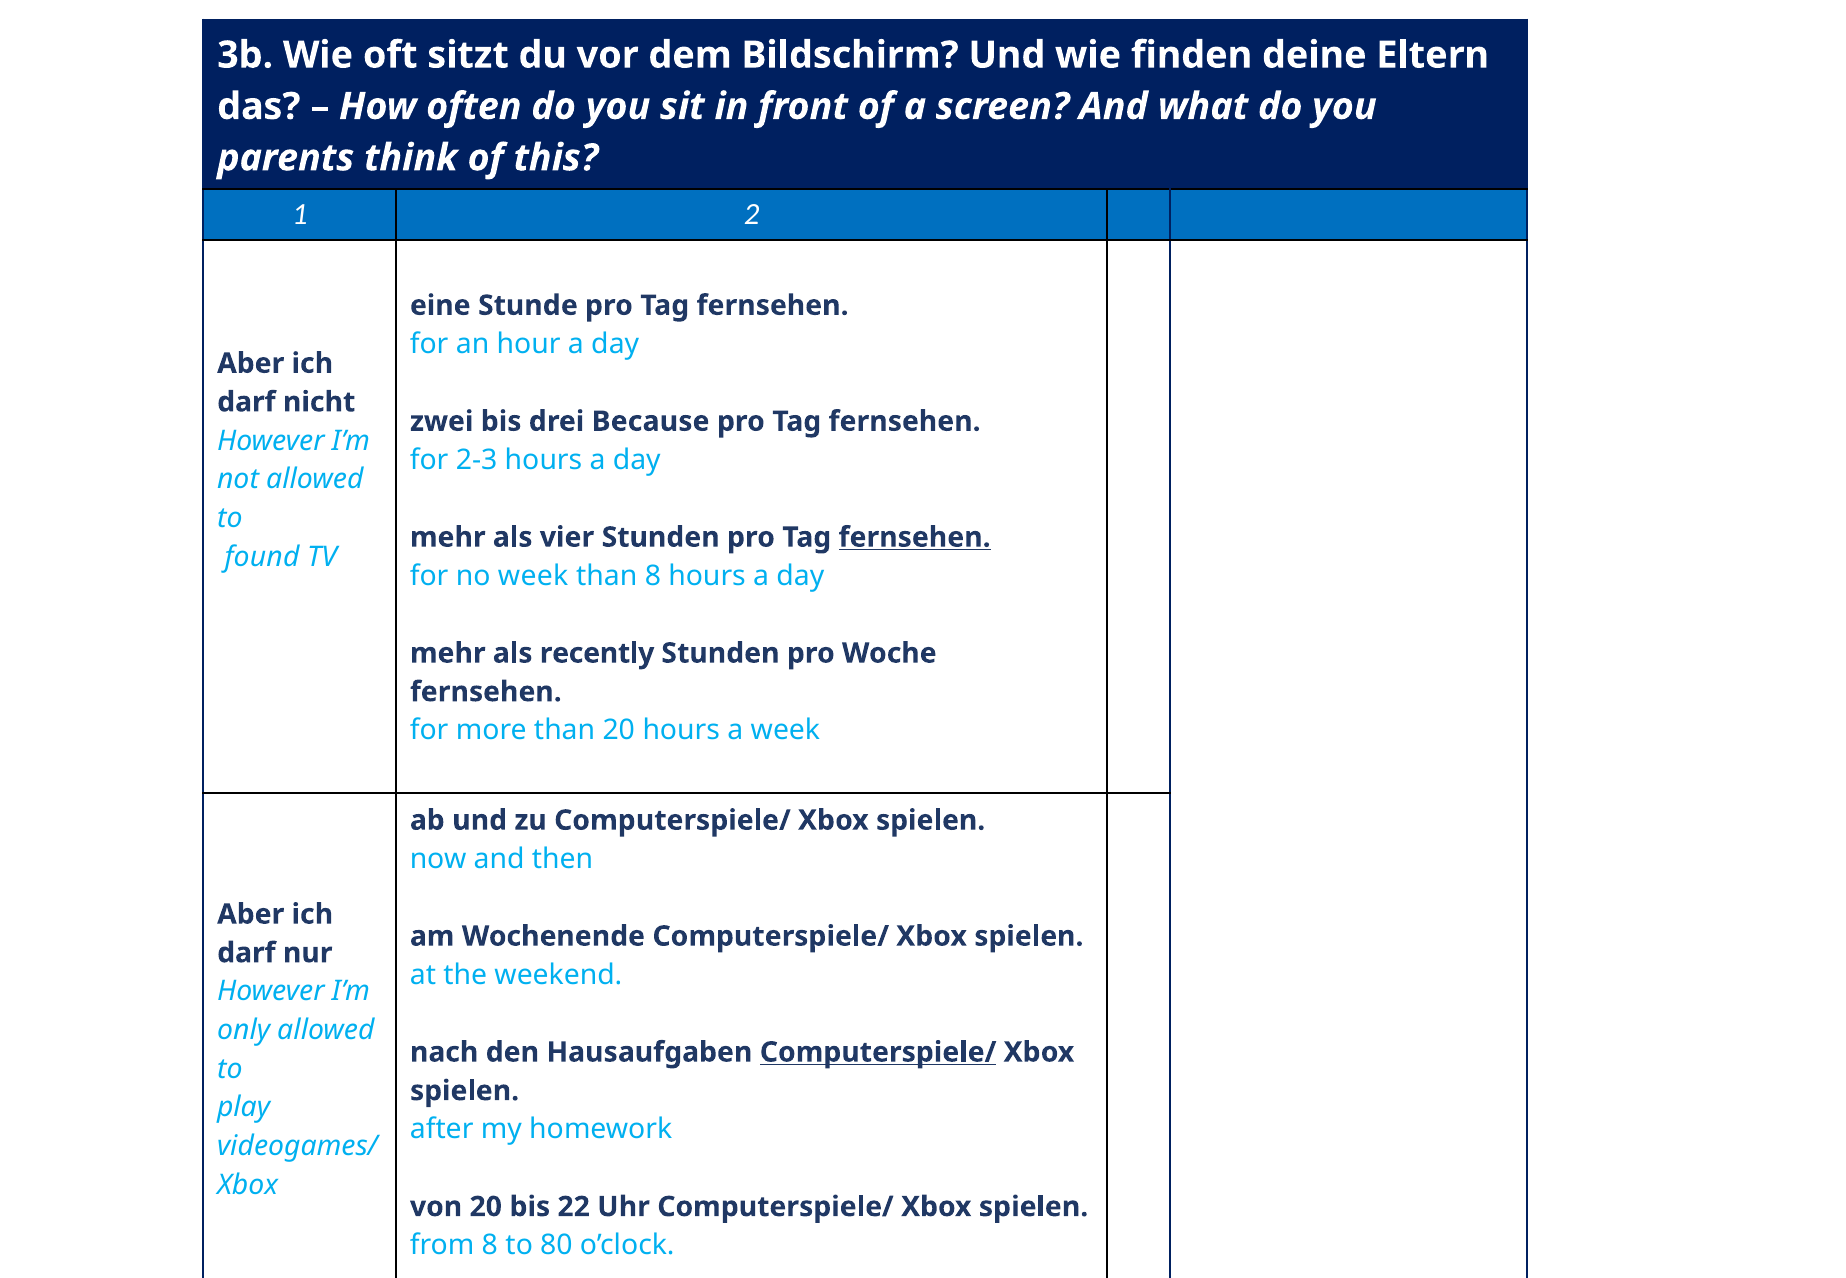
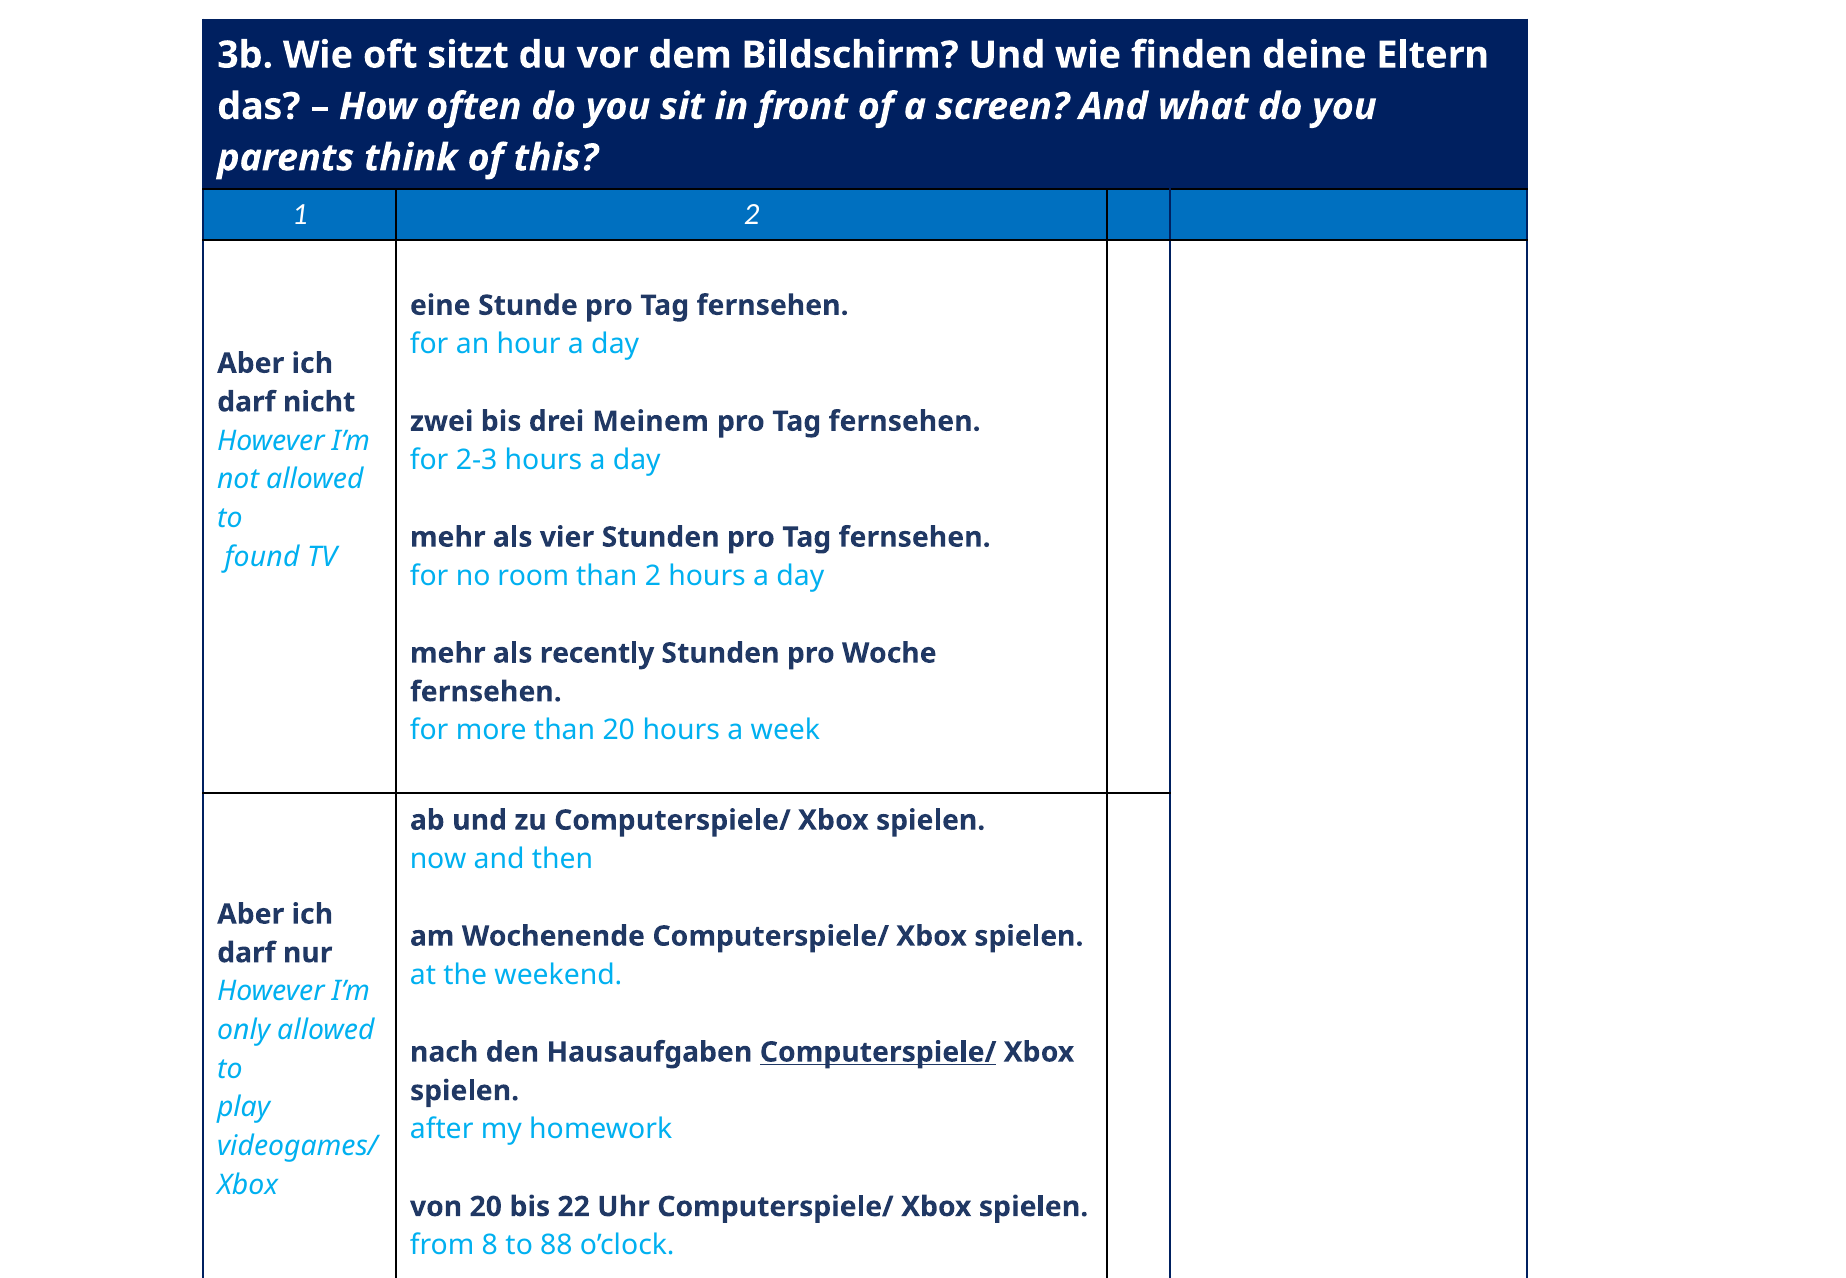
Because: Because -> Meinem (651, 421)
fernsehen underline: present -> none (915, 537)
no week: week -> room (533, 576)
than 8: 8 -> 2 (653, 576)
80: 80 -> 88 (556, 1245)
